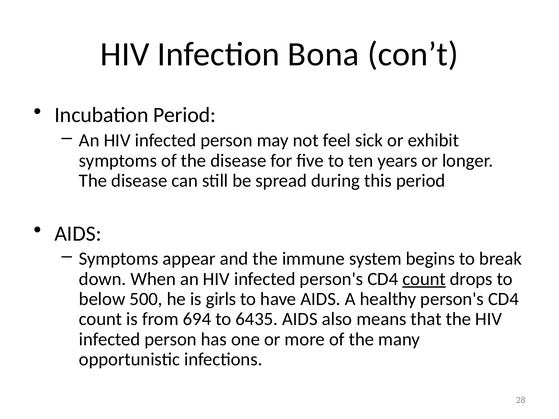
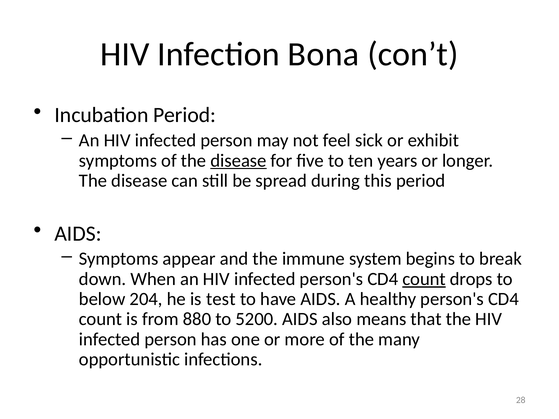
disease underline: none -> present (238, 161)
500: 500 -> 204 (146, 299)
girls: girls -> test (221, 299)
694: 694 -> 880 (197, 319)
6435: 6435 -> 5200 (257, 319)
